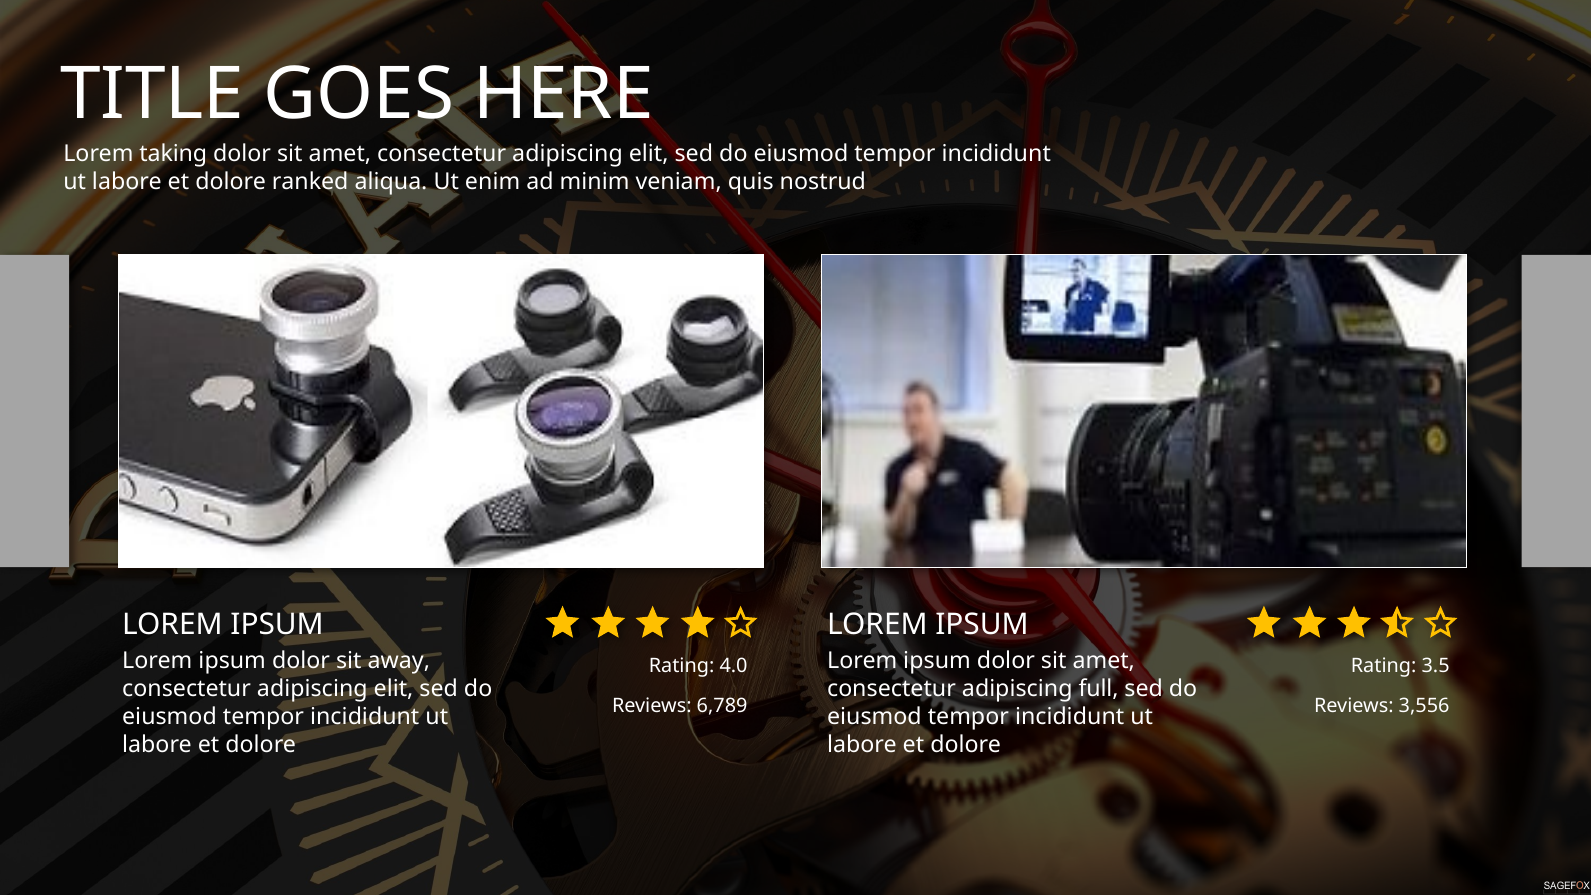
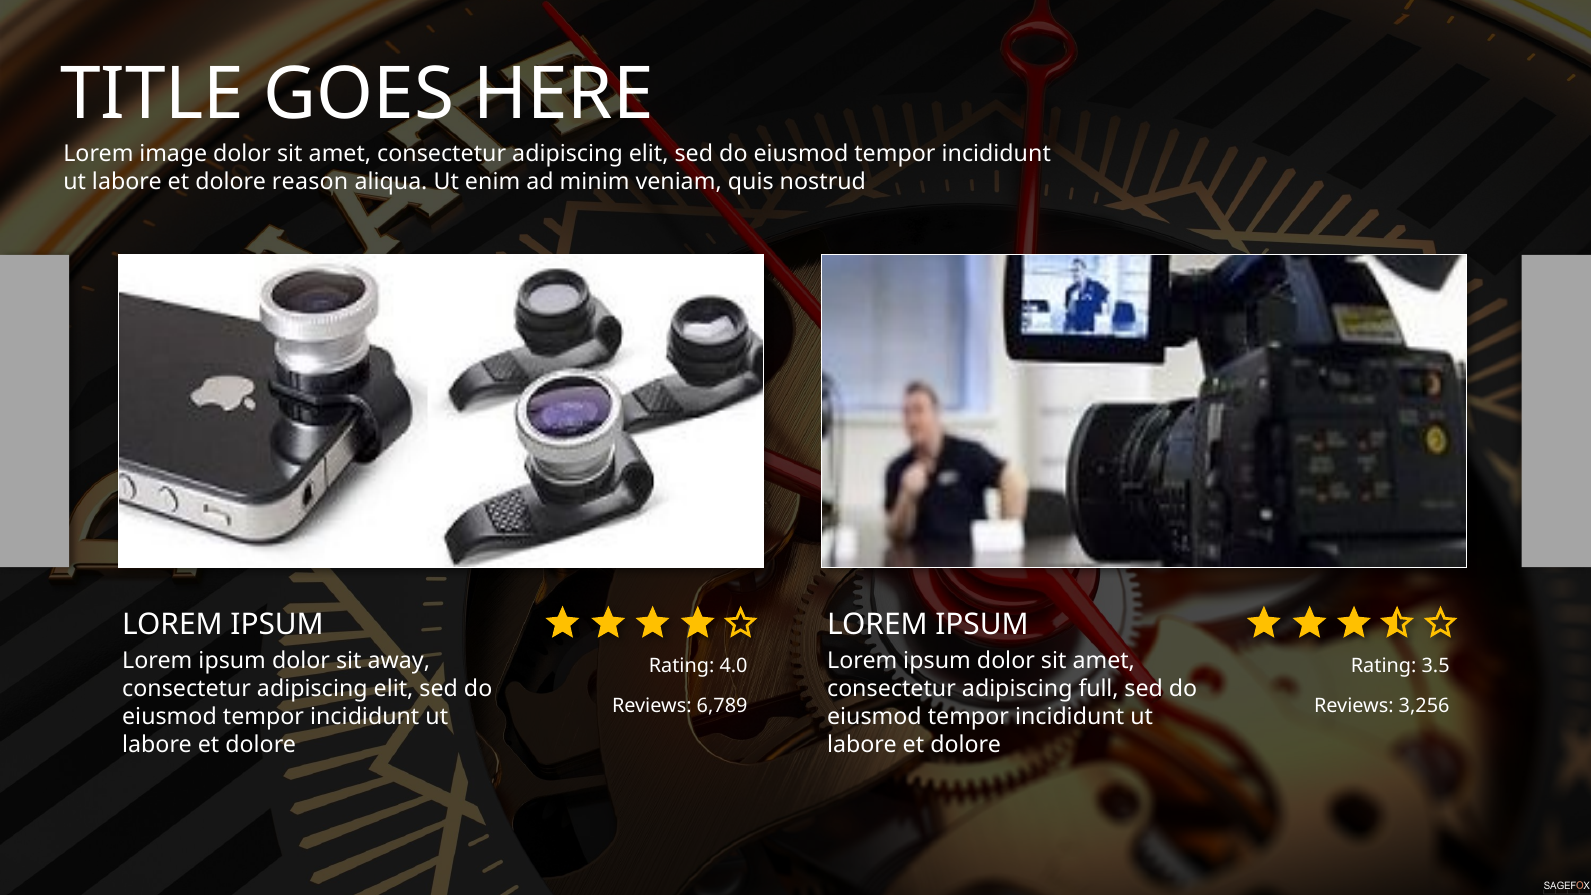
taking: taking -> image (173, 153)
ranked: ranked -> reason (310, 181)
3,556: 3,556 -> 3,256 (1424, 706)
